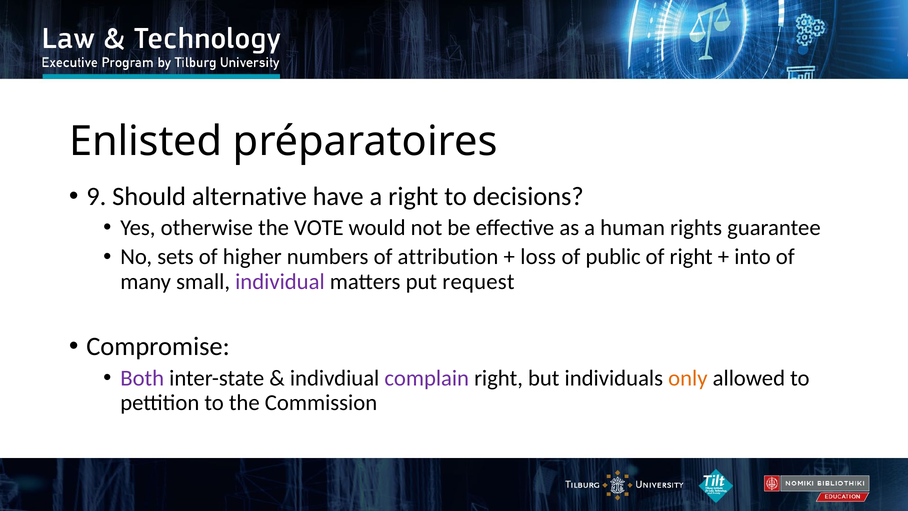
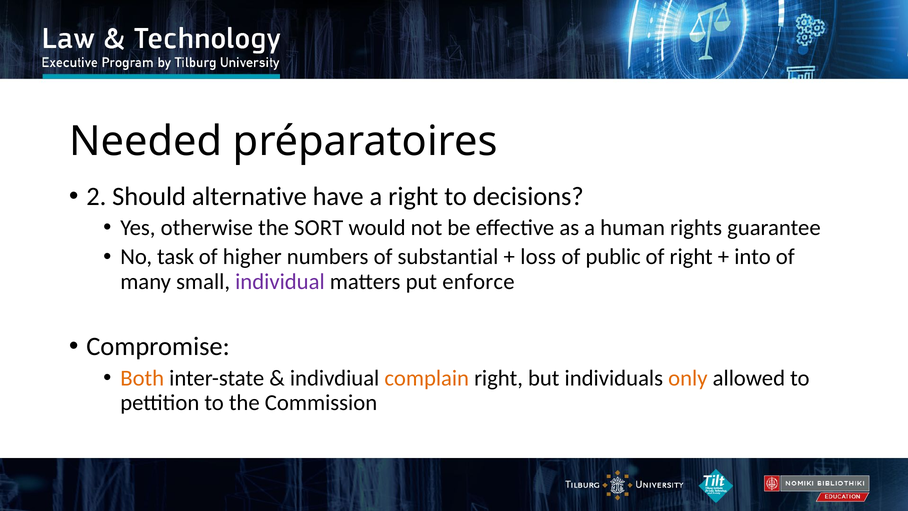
Enlisted: Enlisted -> Needed (146, 141)
9: 9 -> 2 (96, 196)
VOTE: VOTE -> SORT (319, 228)
sets: sets -> task (176, 257)
attribution: attribution -> substantial (448, 257)
request: request -> enforce (478, 281)
Both colour: purple -> orange (142, 378)
complain colour: purple -> orange (427, 378)
